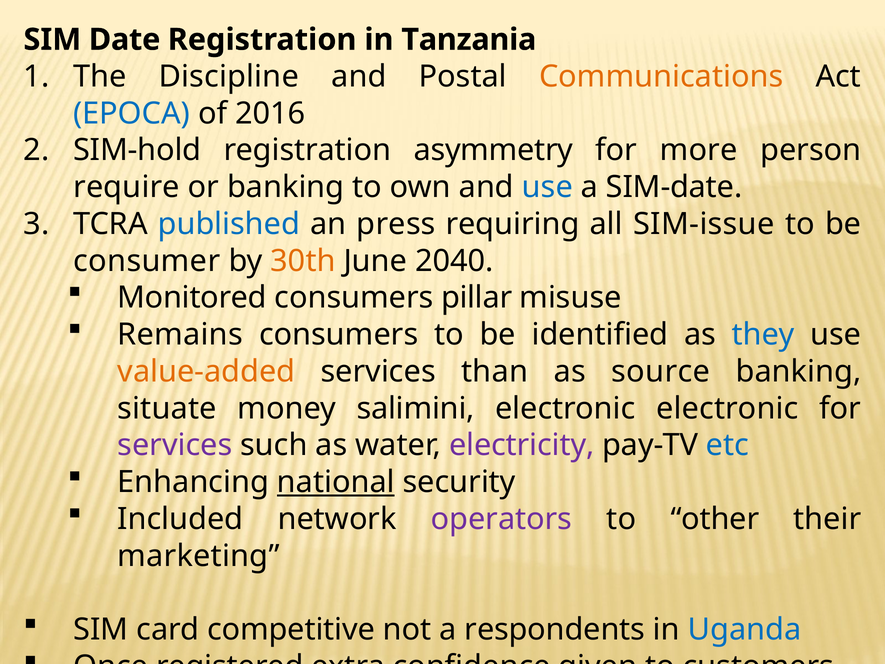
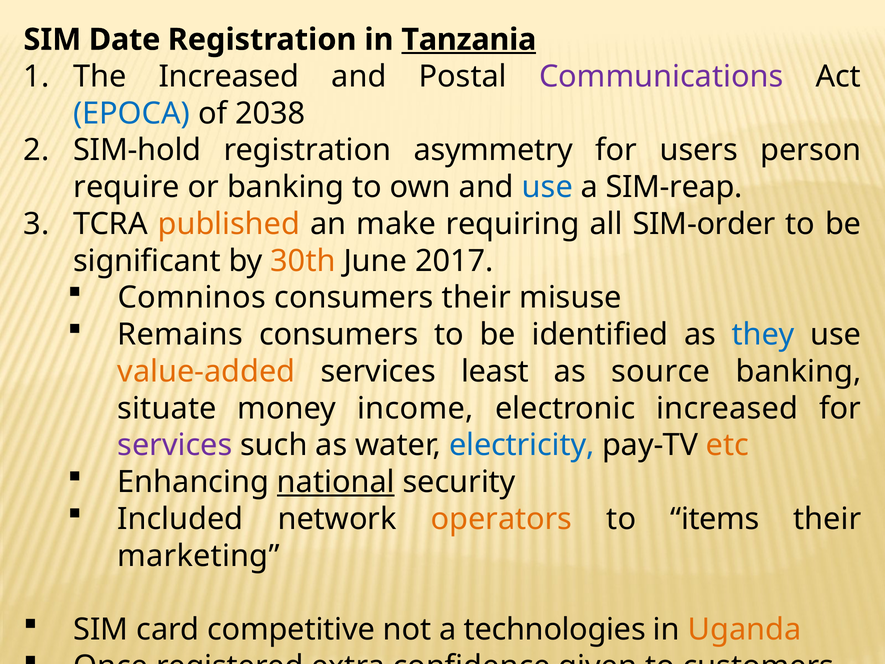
Tanzania underline: none -> present (469, 40)
The Discipline: Discipline -> Increased (229, 77)
Communications colour: orange -> purple (661, 77)
2016: 2016 -> 2038 (270, 113)
more: more -> users (699, 150)
SIM-date: SIM-date -> SIM-reap (674, 187)
published colour: blue -> orange (229, 224)
press: press -> make (396, 224)
SIM-issue: SIM-issue -> SIM-order (704, 224)
consumer: consumer -> significant (147, 261)
2040: 2040 -> 2017 (454, 261)
Monitored: Monitored -> Comninos (192, 298)
consumers pillar: pillar -> their (476, 298)
than: than -> least (495, 371)
salimini: salimini -> income (415, 408)
electronic electronic: electronic -> increased (727, 408)
electricity colour: purple -> blue (522, 445)
etc colour: blue -> orange (727, 445)
operators colour: purple -> orange (502, 519)
other: other -> items (715, 519)
respondents: respondents -> technologies (555, 629)
Uganda colour: blue -> orange (744, 629)
